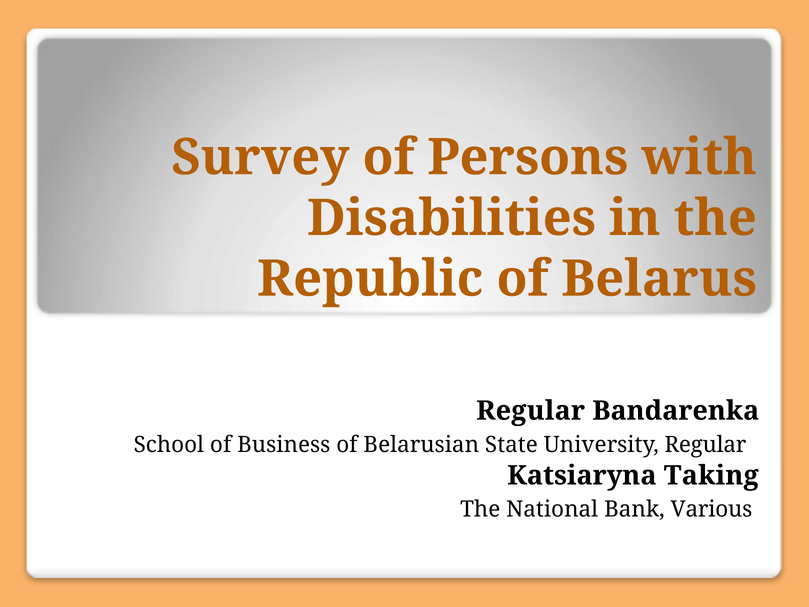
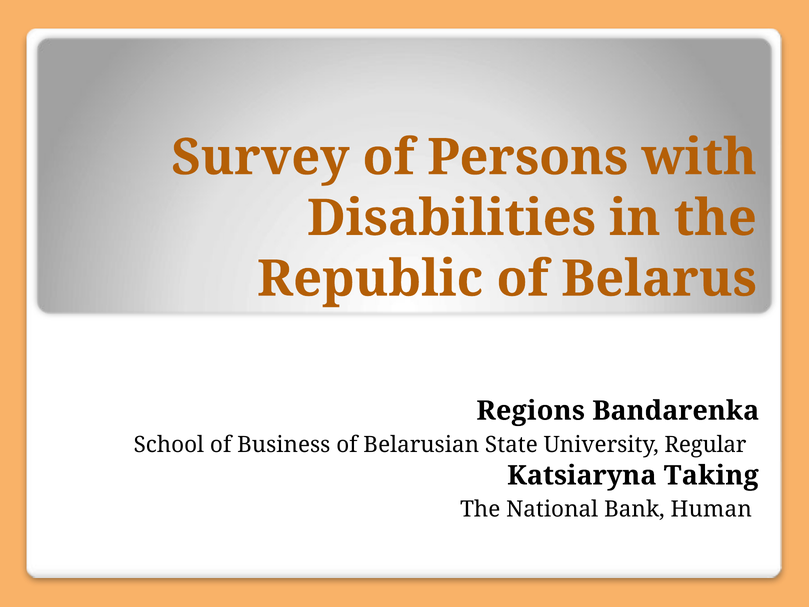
Regular: Regular -> Regions (531, 411)
Various: Various -> Human (711, 509)
